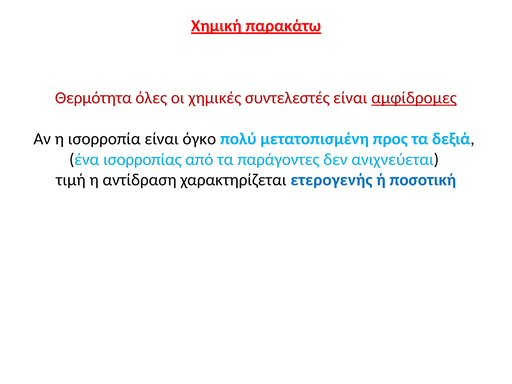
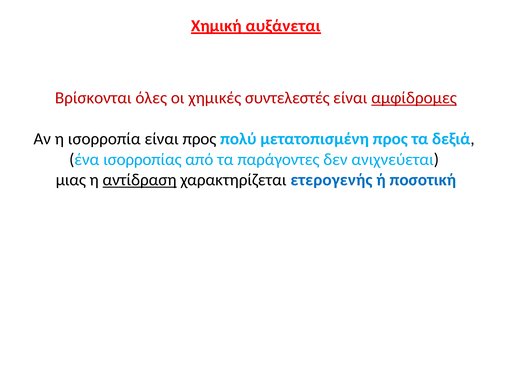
παρακάτω: παρακάτω -> αυξάνεται (283, 26)
Θερμότητα: Θερμότητα -> Βρίσκονται (93, 98)
είναι όγκο: όγκο -> προς (199, 139)
τιμή: τιμή -> μιας (71, 180)
αντίδραση underline: none -> present (140, 180)
